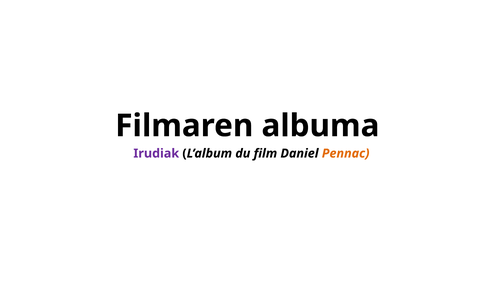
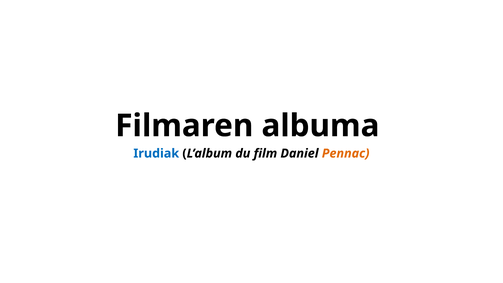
Irudiak colour: purple -> blue (156, 153)
